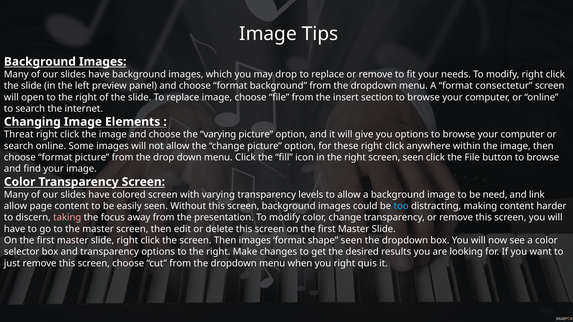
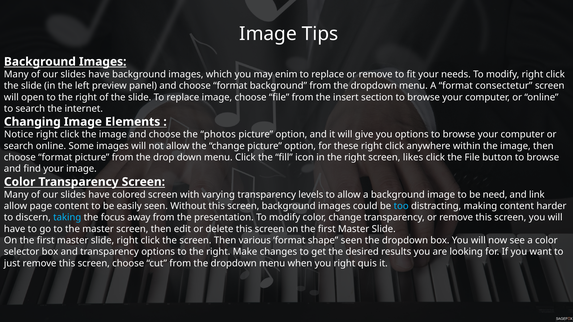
may drop: drop -> enim (286, 74)
Threat: Threat -> Notice (19, 135)
the varying: varying -> photos (218, 135)
screen seen: seen -> likes (413, 158)
taking colour: pink -> light blue (67, 218)
Then images: images -> various (255, 241)
